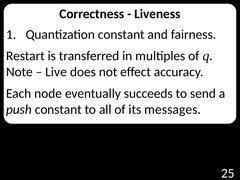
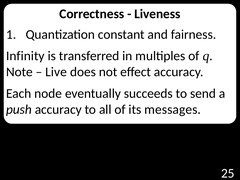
Restart: Restart -> Infinity (25, 56)
push constant: constant -> accuracy (58, 109)
